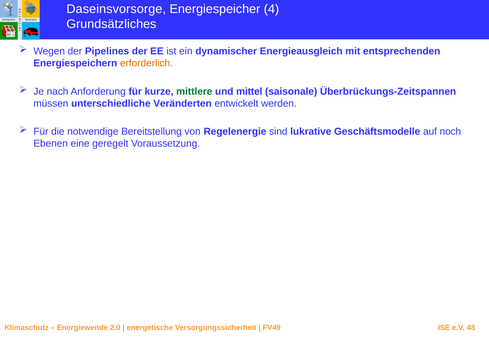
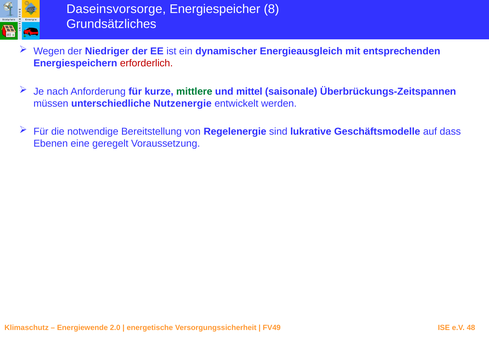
4: 4 -> 8 (271, 9)
Pipelines: Pipelines -> Niedriger (107, 51)
erforderlich colour: orange -> red (146, 63)
Veränderten: Veränderten -> Nutzenergie (182, 104)
noch: noch -> dass (450, 132)
